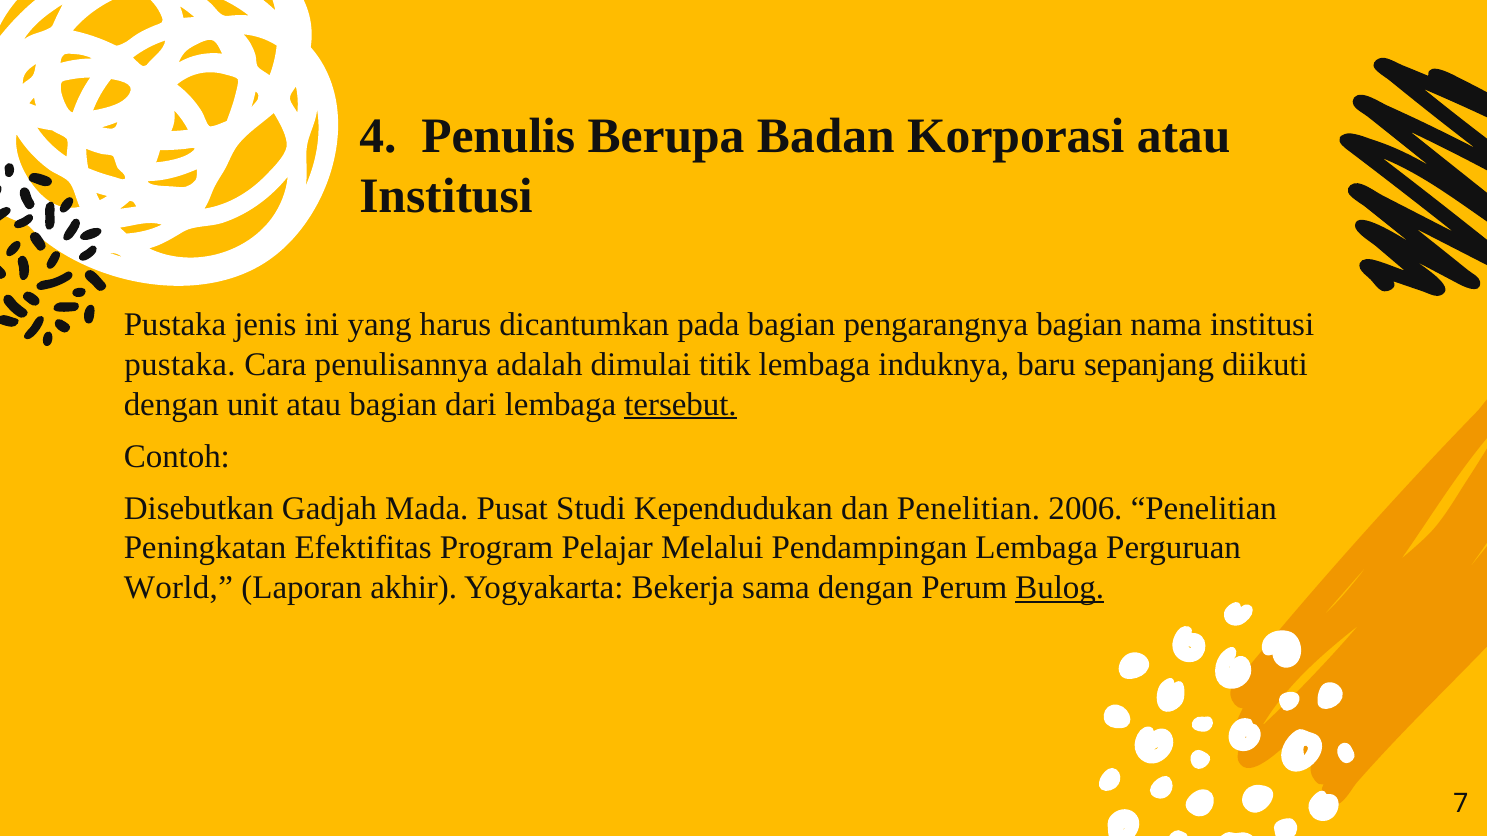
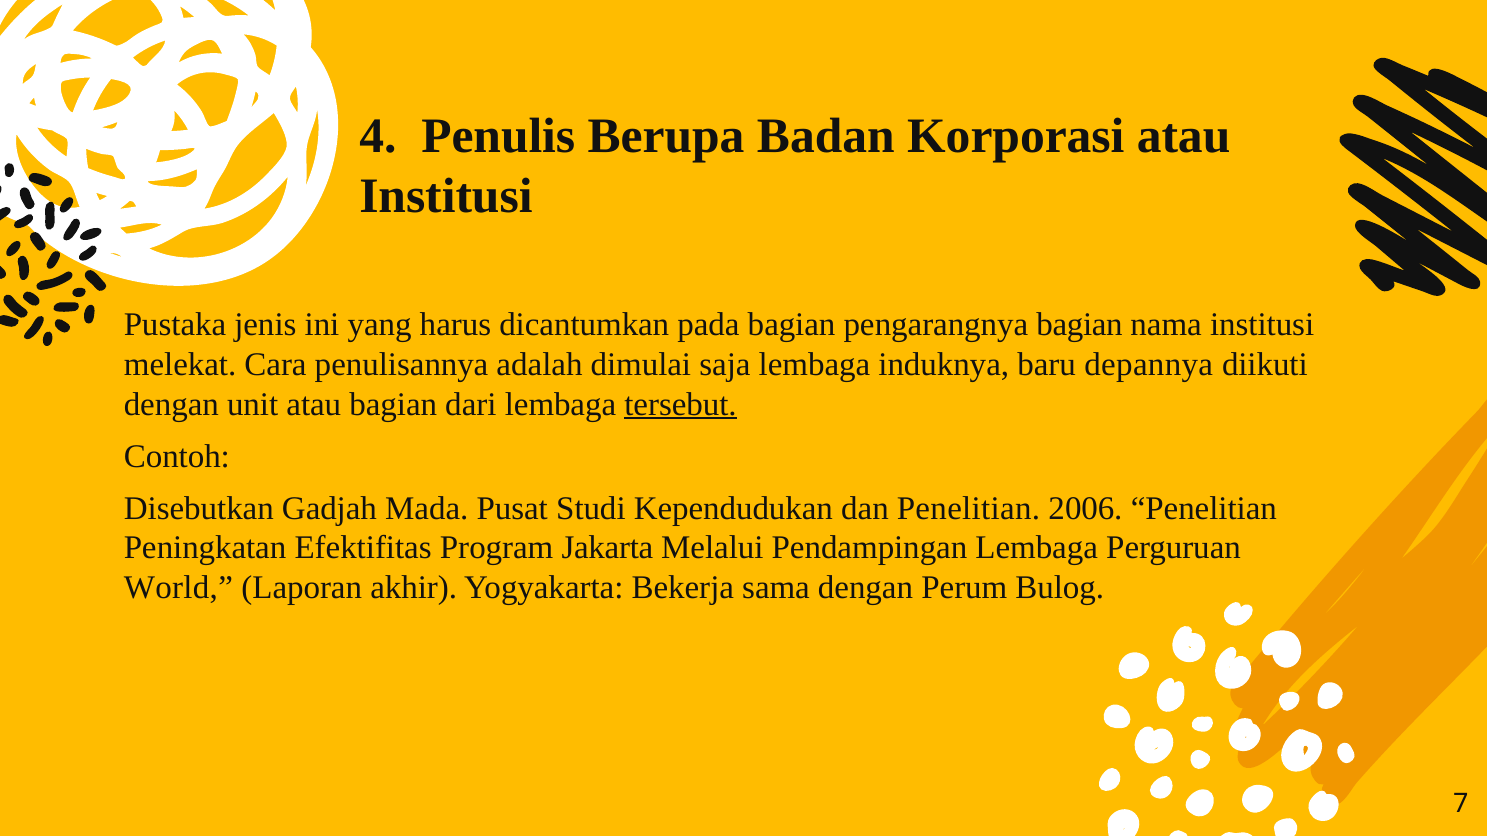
pustaka: pustaka -> melekat (180, 365)
titik: titik -> saja (725, 365)
sepanjang: sepanjang -> depannya (1149, 365)
Pelajar: Pelajar -> Jakarta (607, 548)
Bulog underline: present -> none (1060, 588)
